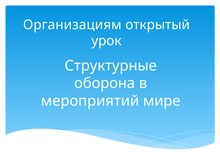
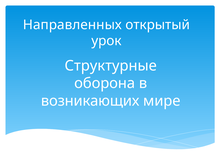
Организациям: Организациям -> Направленных (72, 25)
мероприятий: мероприятий -> возникающих (90, 101)
